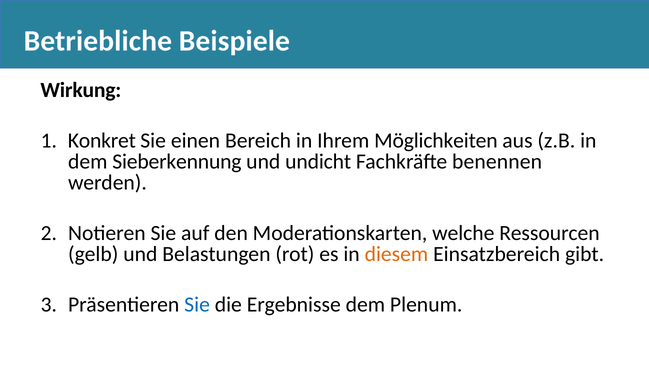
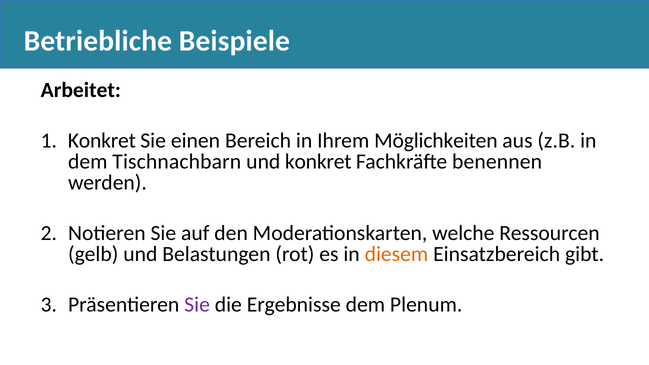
Wirkung: Wirkung -> Arbeitet (81, 90)
Sieberkennung: Sieberkennung -> Tischnachbarn (177, 162)
und undicht: undicht -> konkret (318, 162)
Sie colour: blue -> purple (197, 305)
